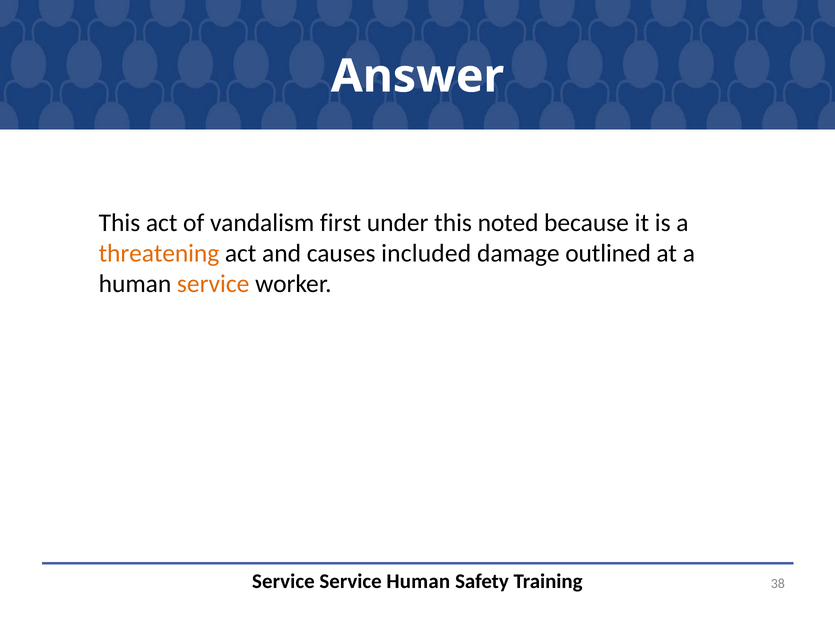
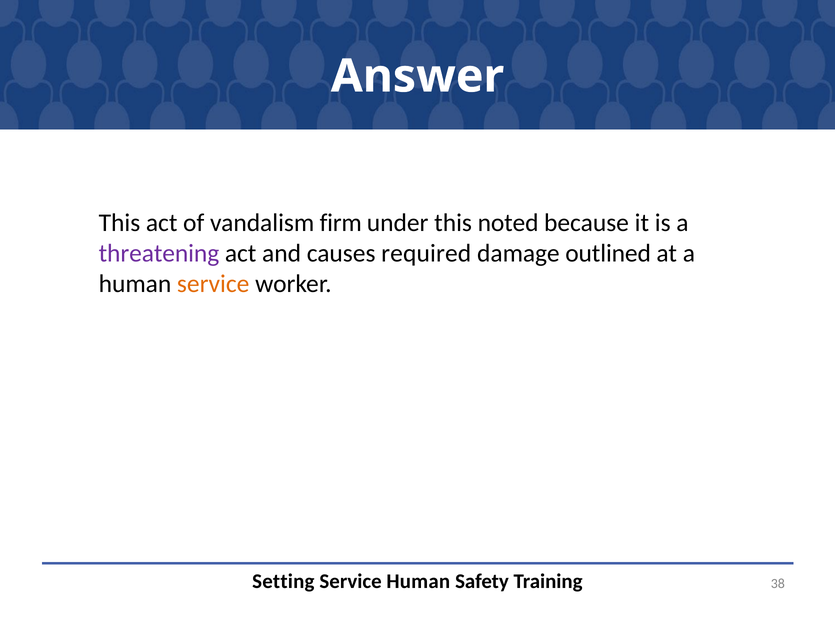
first: first -> firm (341, 223)
threatening colour: orange -> purple (159, 254)
included: included -> required (426, 254)
Service: Service -> Setting (283, 582)
